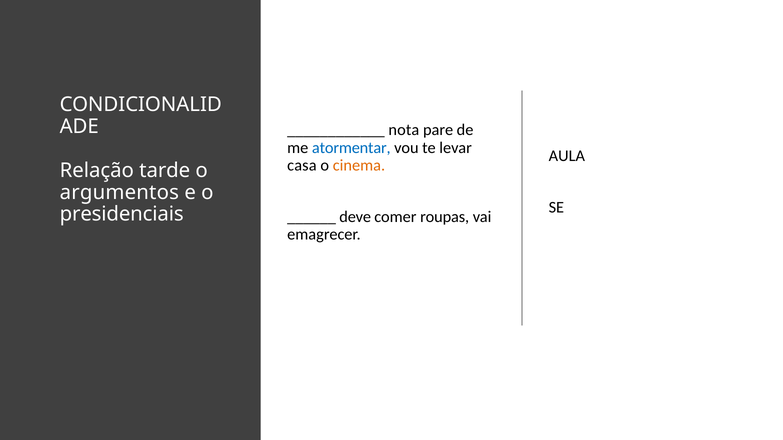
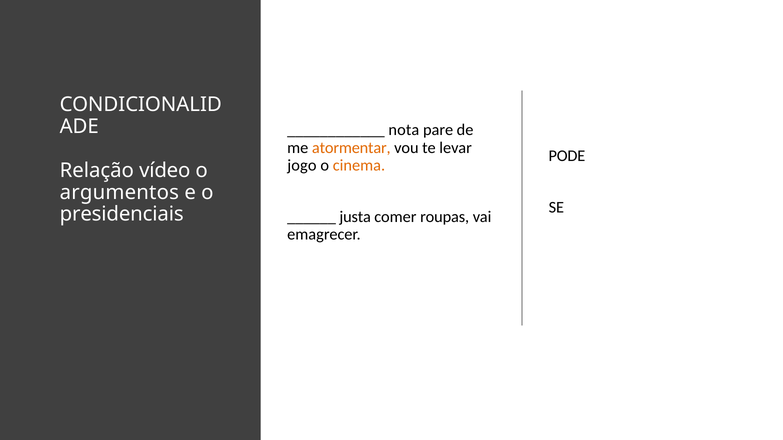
atormentar colour: blue -> orange (351, 148)
AULA: AULA -> PODE (567, 156)
casa: casa -> jogo (302, 165)
tarde: tarde -> vídeo (165, 170)
deve: deve -> justa (355, 217)
